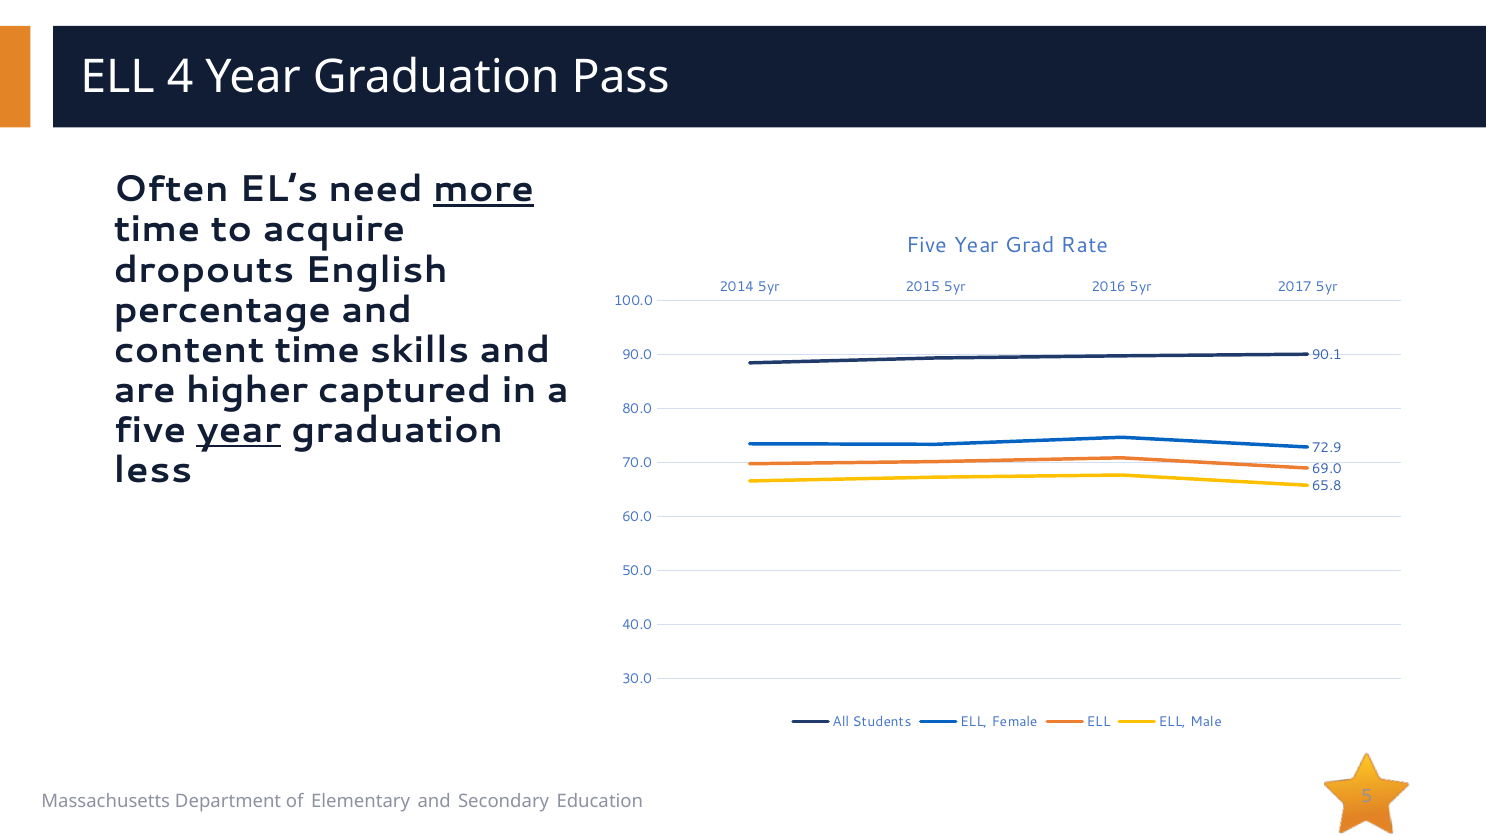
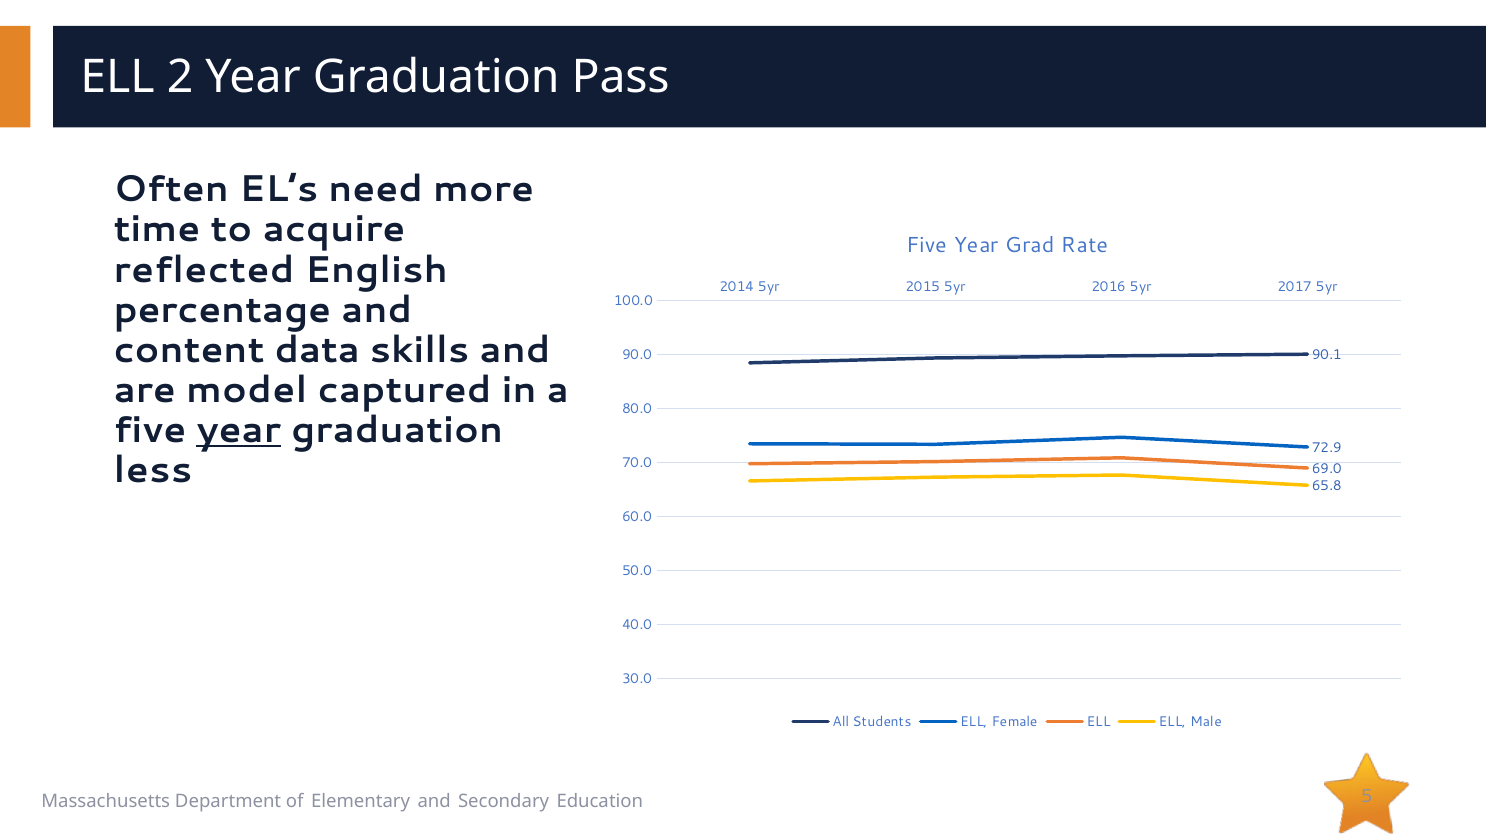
4: 4 -> 2 (180, 77)
more underline: present -> none (483, 190)
dropouts: dropouts -> reflected (204, 270)
content time: time -> data (317, 350)
higher: higher -> model (247, 390)
